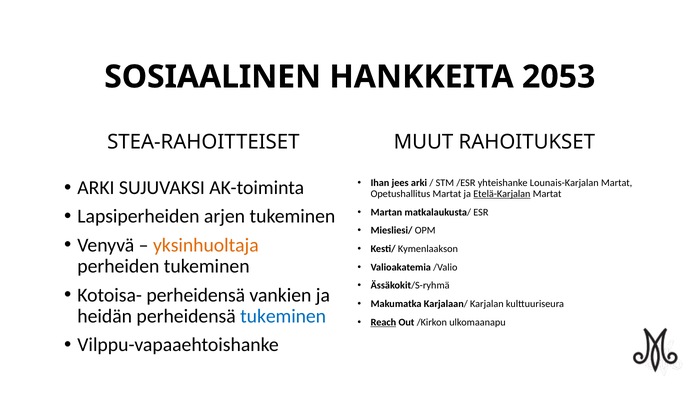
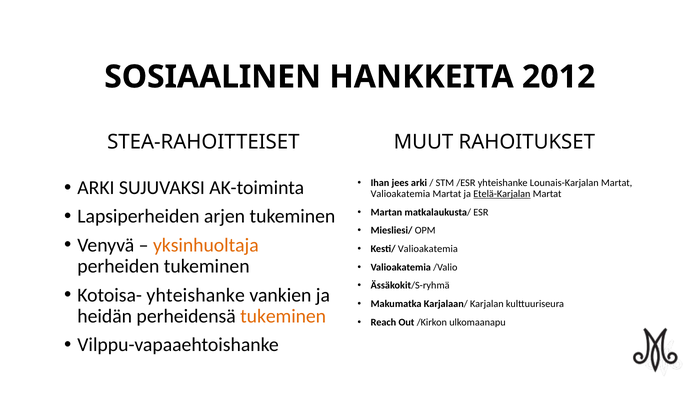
2053: 2053 -> 2012 (559, 77)
Opetushallitus: Opetushallitus -> Valioakatemia (400, 194)
Kesti/ Kymenlaakson: Kymenlaakson -> Valioakatemia (428, 249)
Kotoisa- perheidensä: perheidensä -> yhteishanke (196, 295)
tukeminen colour: blue -> orange (283, 316)
Reach underline: present -> none (383, 322)
